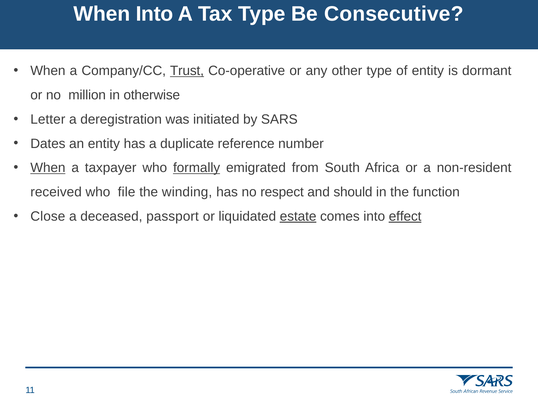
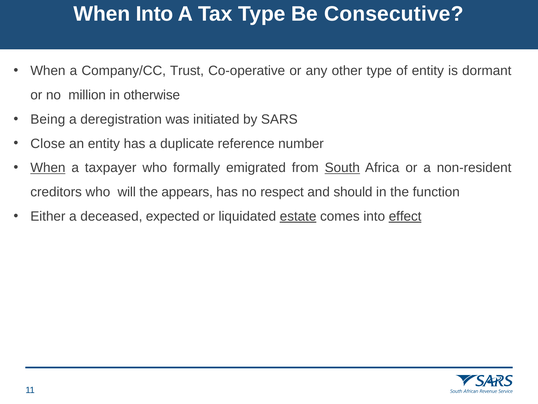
Trust underline: present -> none (187, 71)
Letter: Letter -> Being (48, 119)
Dates: Dates -> Close (48, 143)
formally underline: present -> none (197, 168)
South underline: none -> present (342, 168)
received: received -> creditors (56, 192)
file: file -> will (127, 192)
winding: winding -> appears (187, 192)
Close: Close -> Either (48, 216)
passport: passport -> expected (173, 216)
